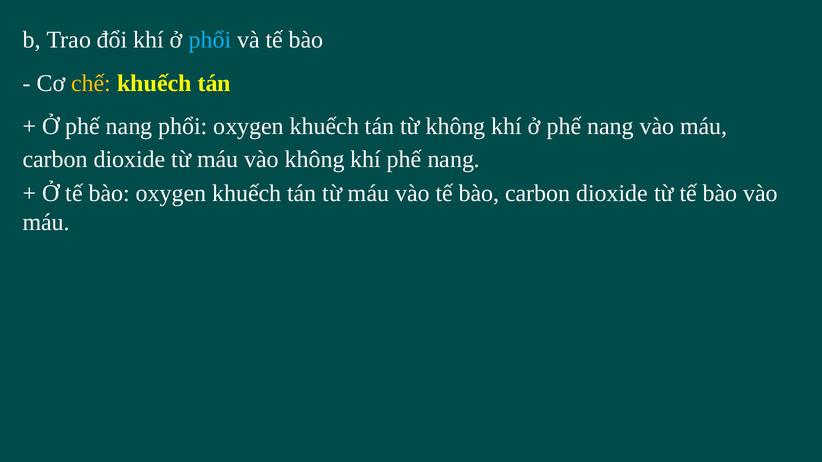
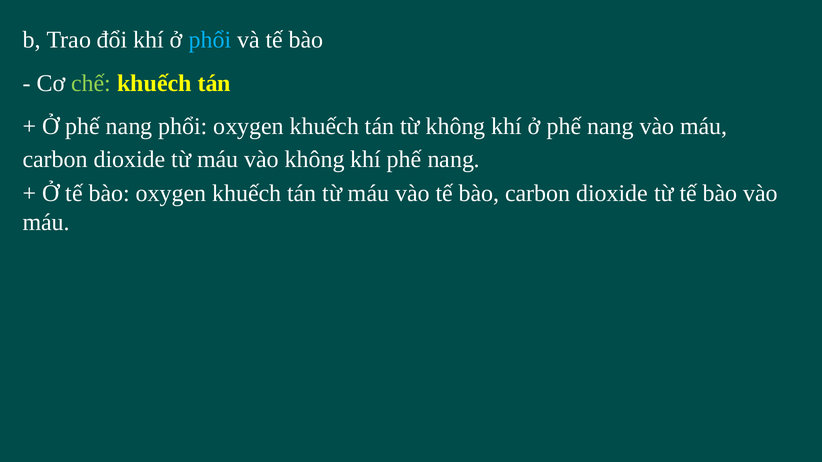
chế colour: yellow -> light green (91, 83)
